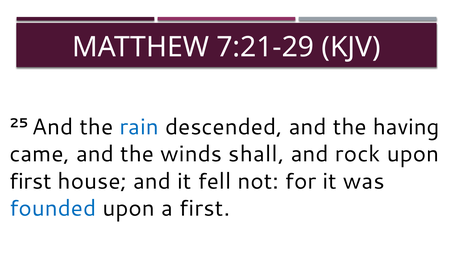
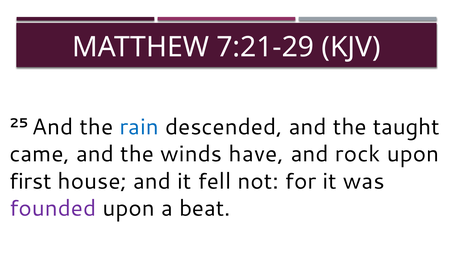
having: having -> taught (406, 127)
shall: shall -> have (256, 154)
founded colour: blue -> purple (53, 208)
a first: first -> beat (205, 208)
